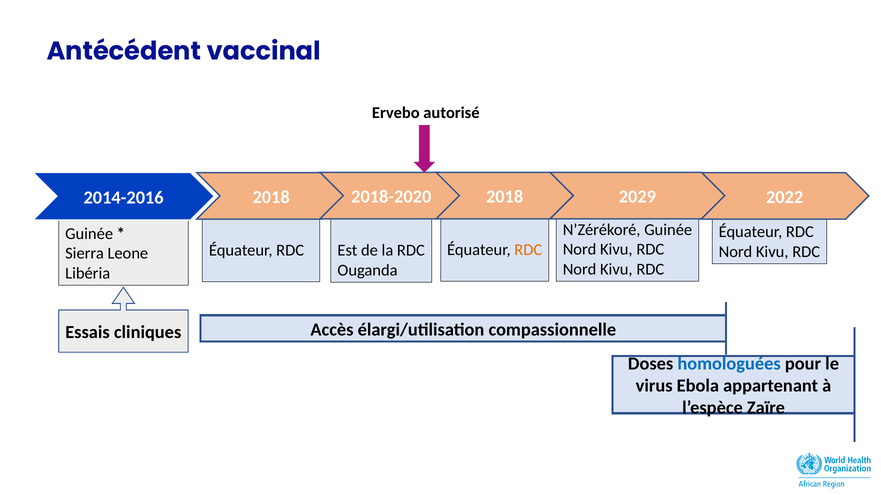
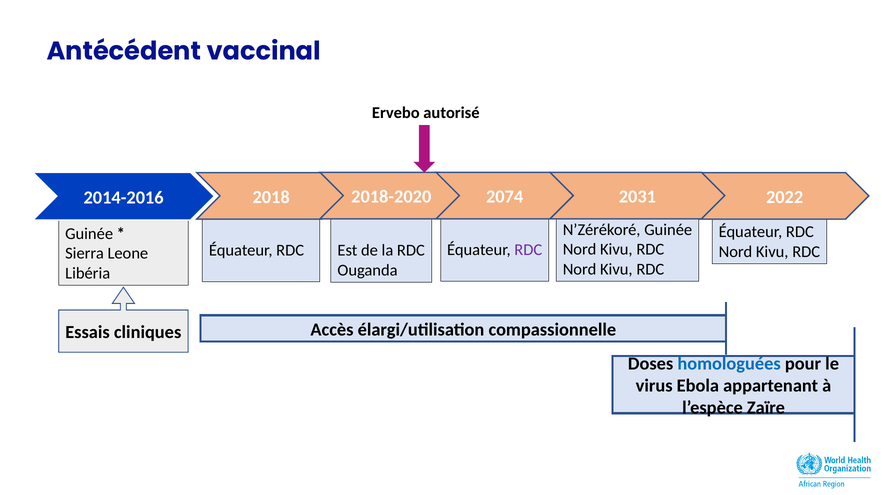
2029: 2029 -> 2031 (637, 197)
2018-2020 2018: 2018 -> 2074 (505, 197)
RDC colour: orange -> purple (528, 250)
